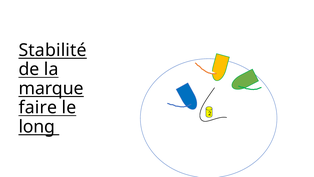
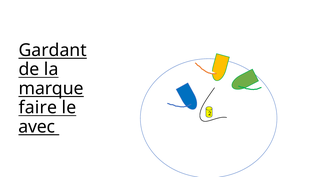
Stabilité: Stabilité -> Gardant (53, 50)
long: long -> avec (37, 126)
